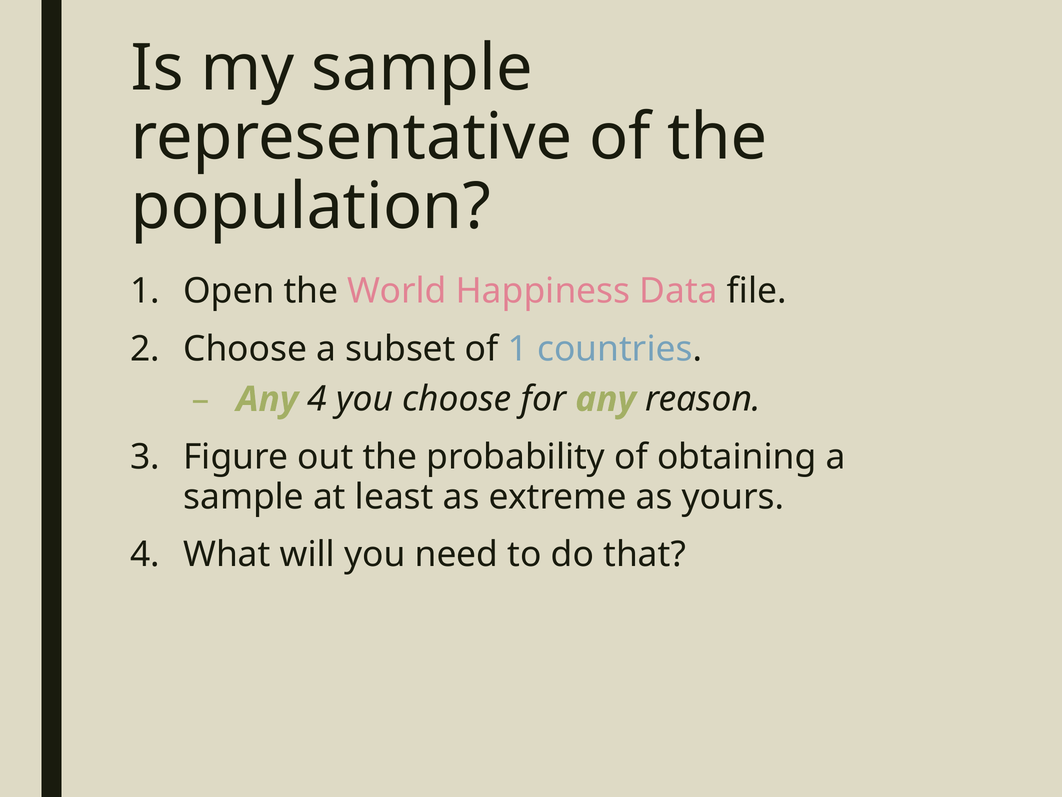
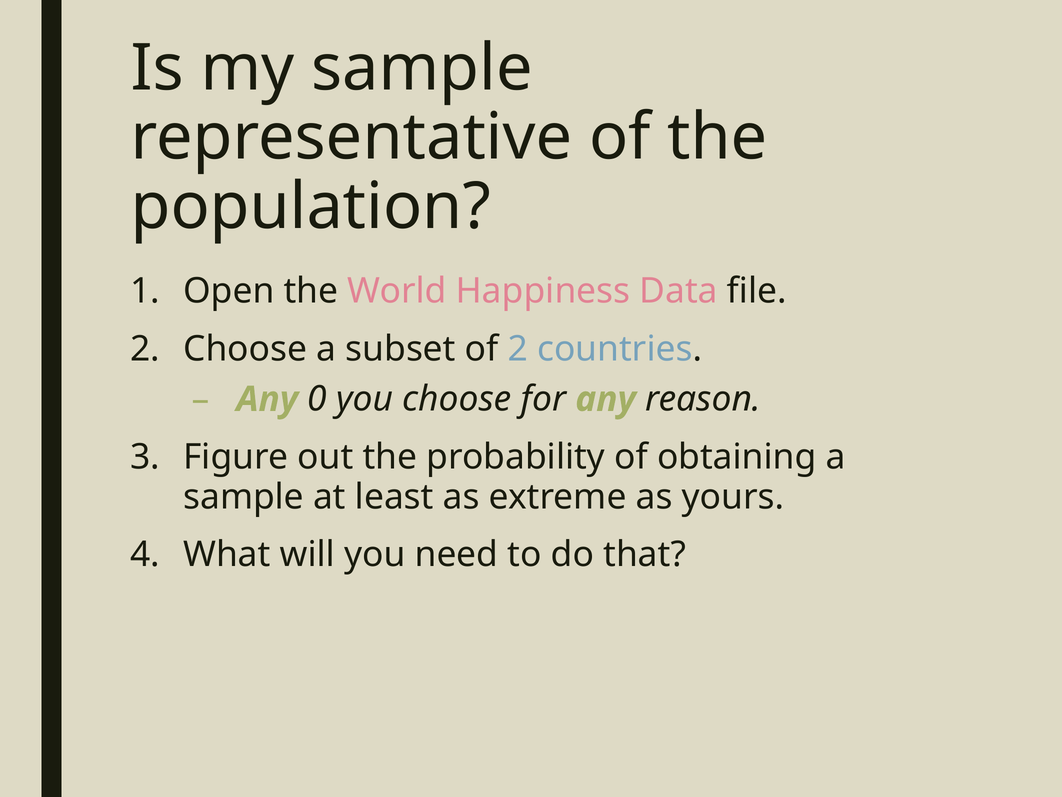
of 1: 1 -> 2 (518, 349)
Any 4: 4 -> 0 (317, 399)
